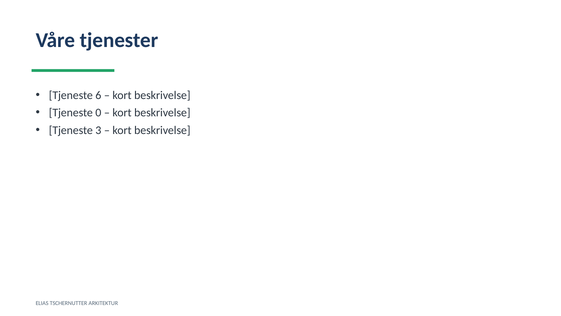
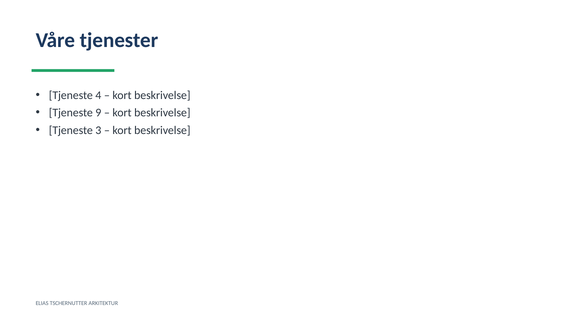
6: 6 -> 4 (98, 95)
0: 0 -> 9 (98, 113)
